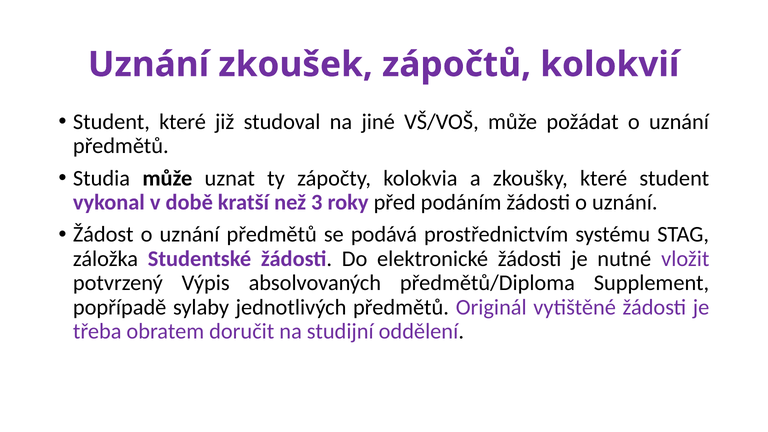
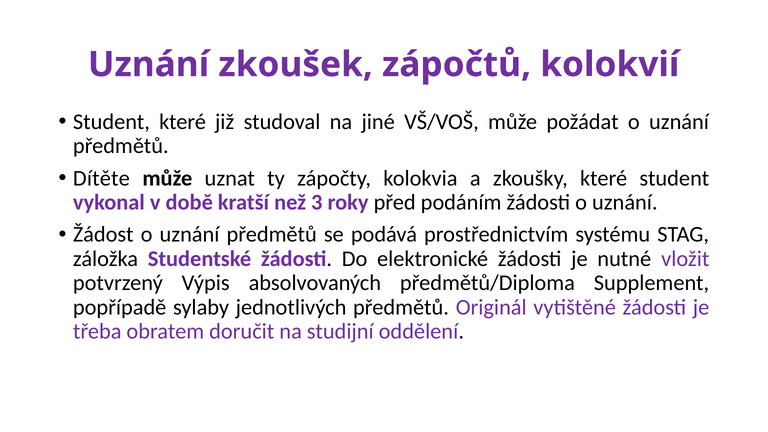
Studia: Studia -> Dítěte (101, 178)
